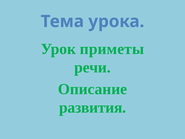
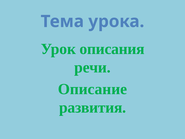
приметы: приметы -> описания (112, 49)
